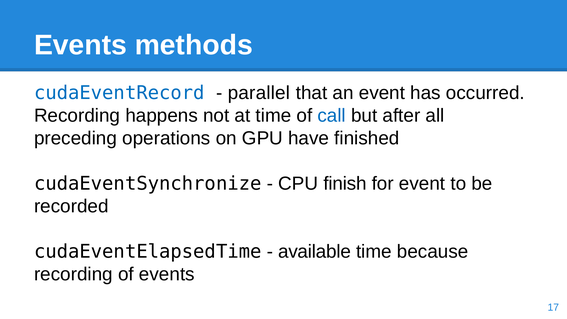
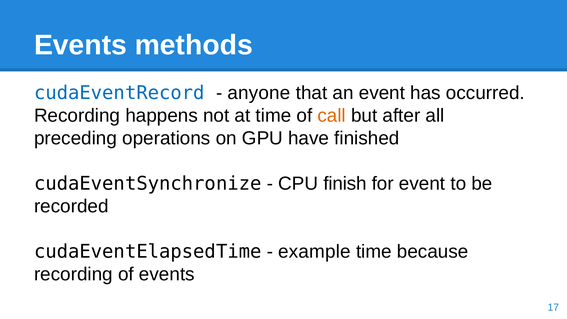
parallel: parallel -> anyone (259, 93)
call colour: blue -> orange (332, 115)
available: available -> example (314, 252)
